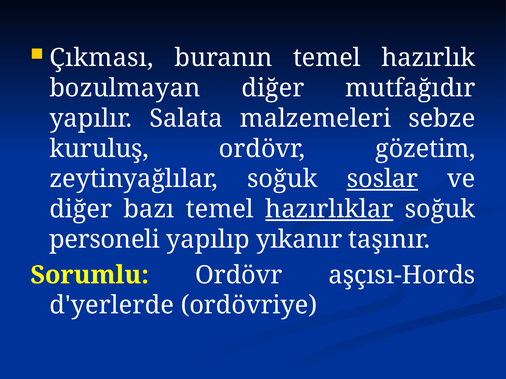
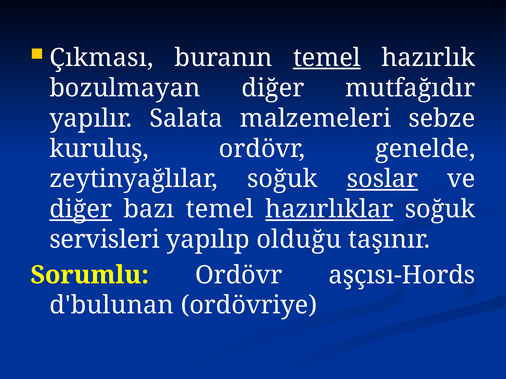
temel underline: none -> present (327, 58)
gözetim: gözetim -> genelde (425, 149)
diğer underline: none -> present (81, 210)
personeli: personeli -> servisleri (105, 240)
yıkanır: yıkanır -> olduğu (299, 240)
d'yerlerde: d'yerlerde -> d'bulunan (112, 306)
